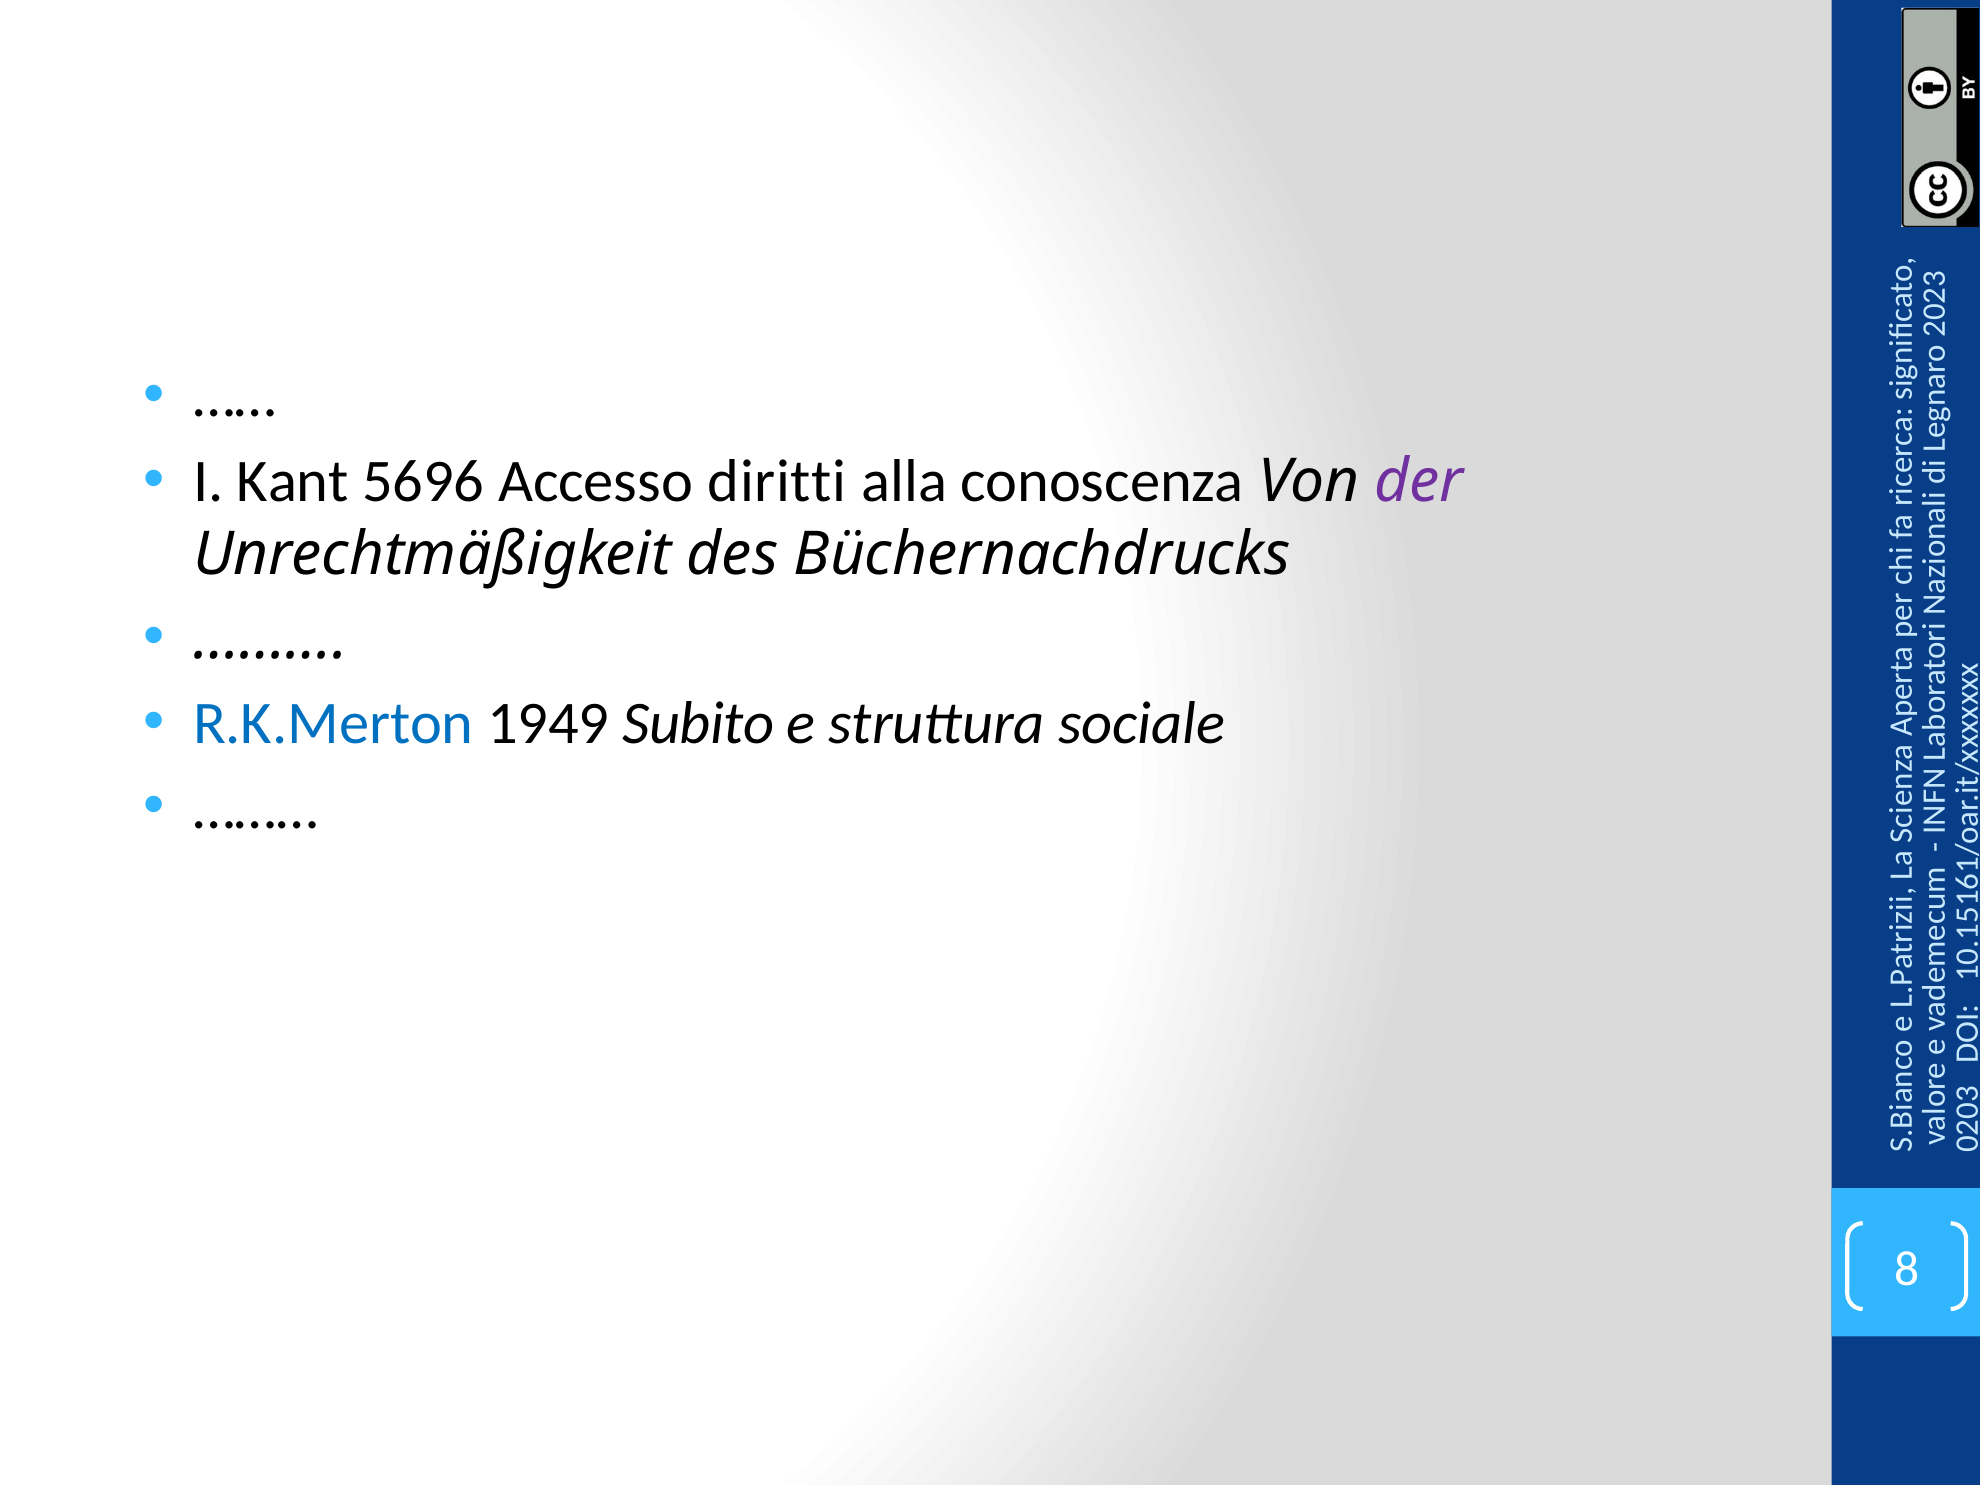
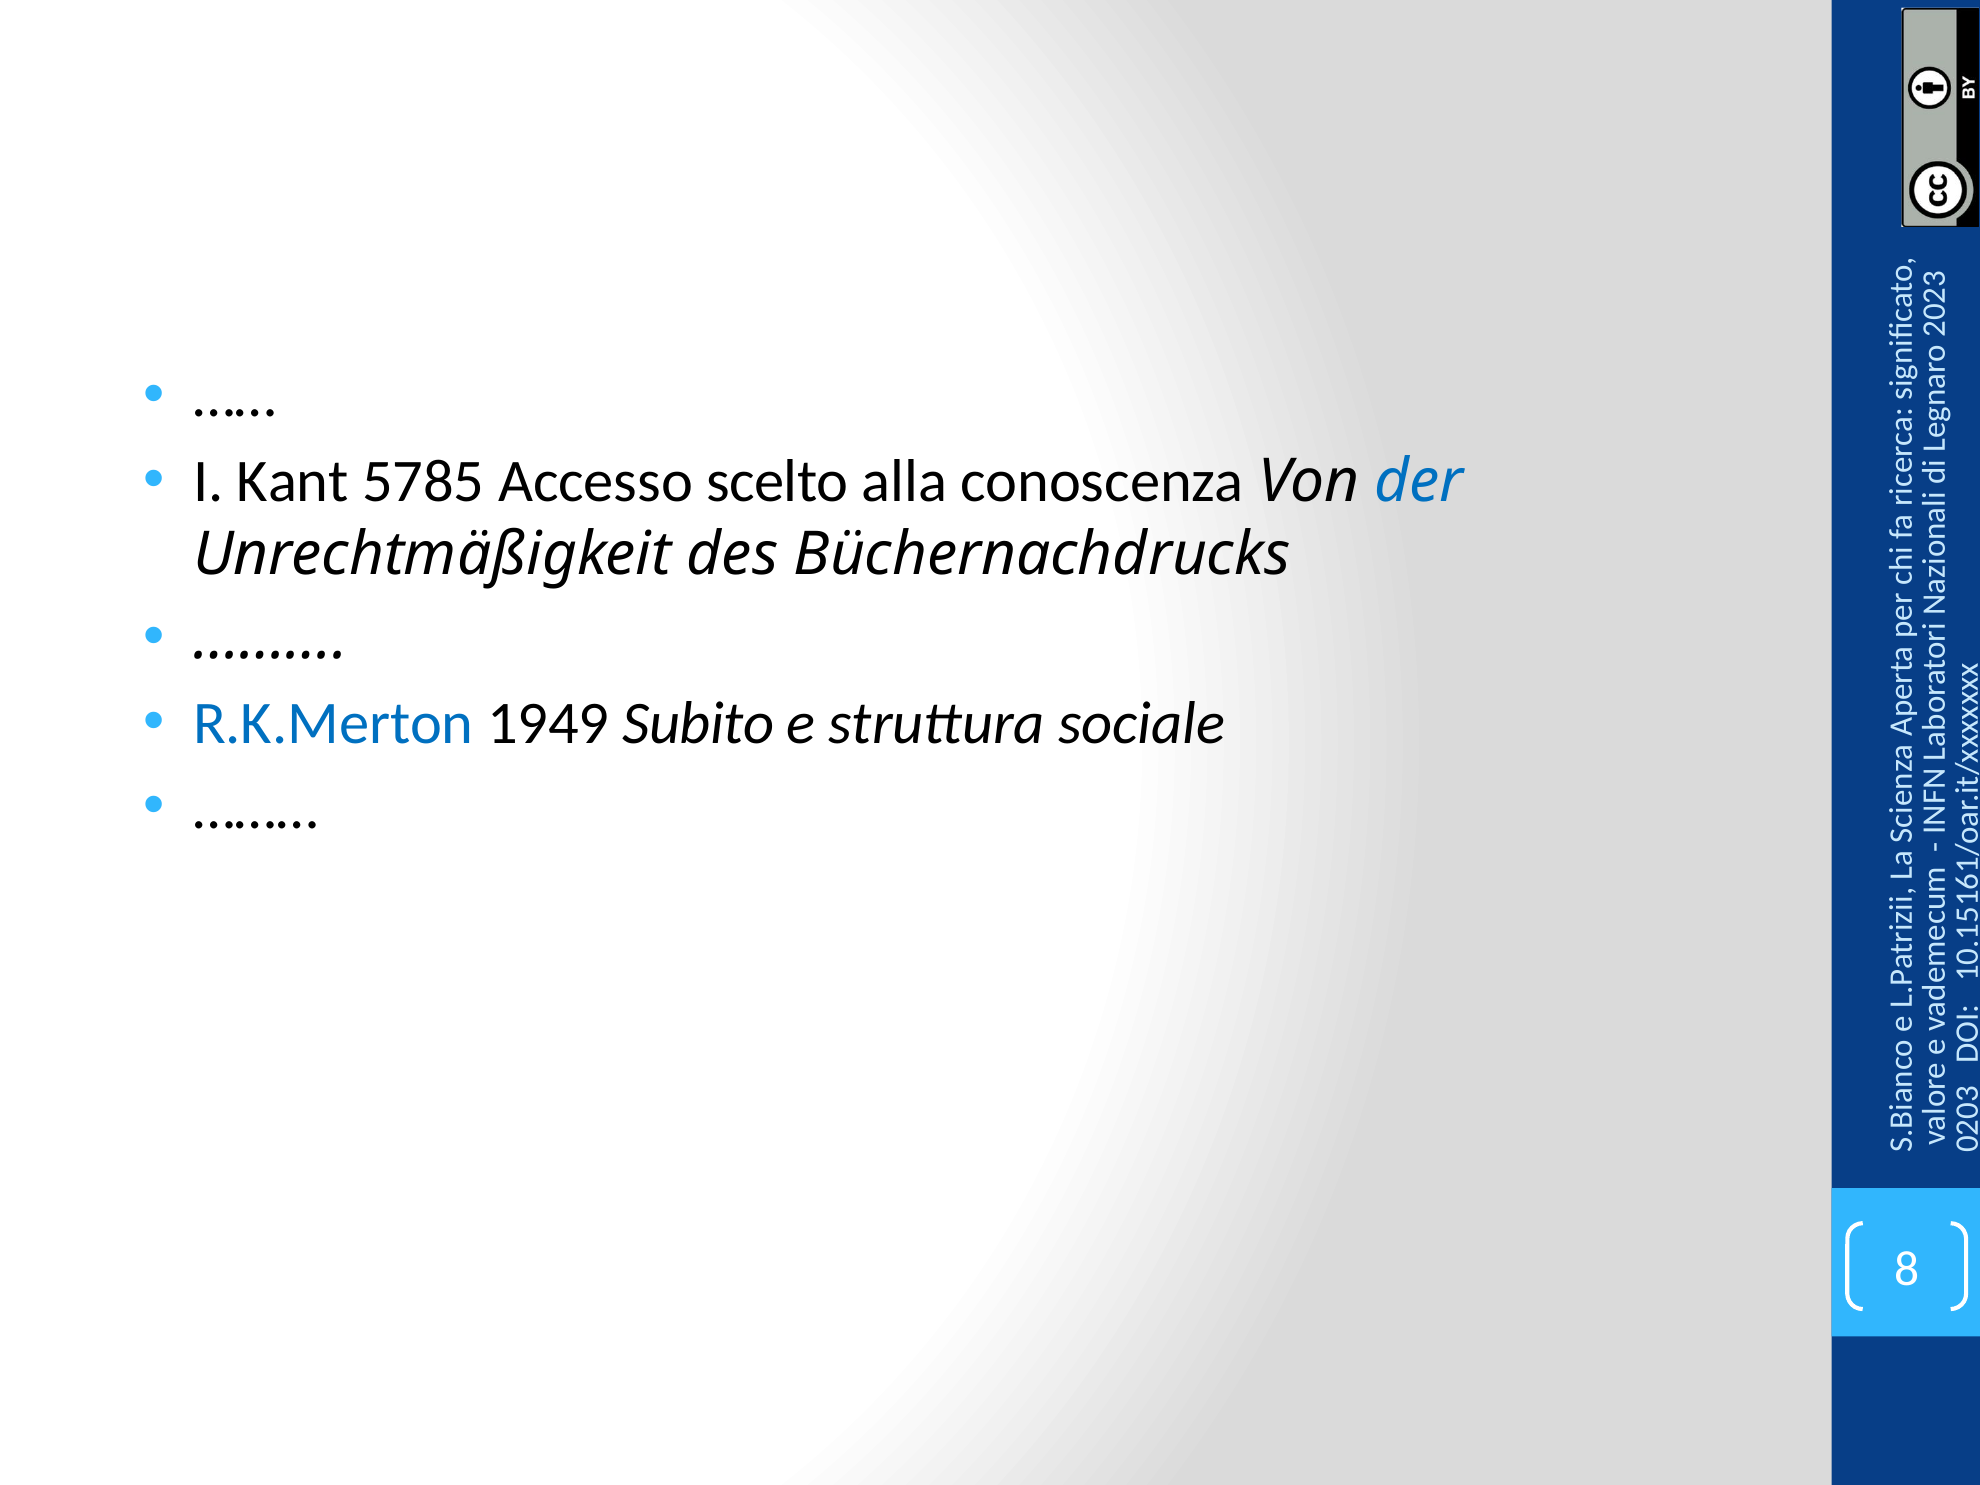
5696: 5696 -> 5785 (423, 482)
diritti: diritti -> scelto (777, 482)
der colour: purple -> blue (1419, 482)
